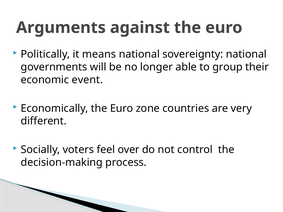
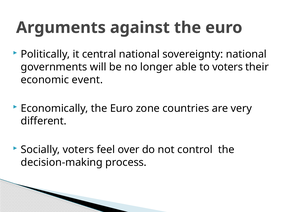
means: means -> central (99, 54)
to group: group -> voters (228, 67)
